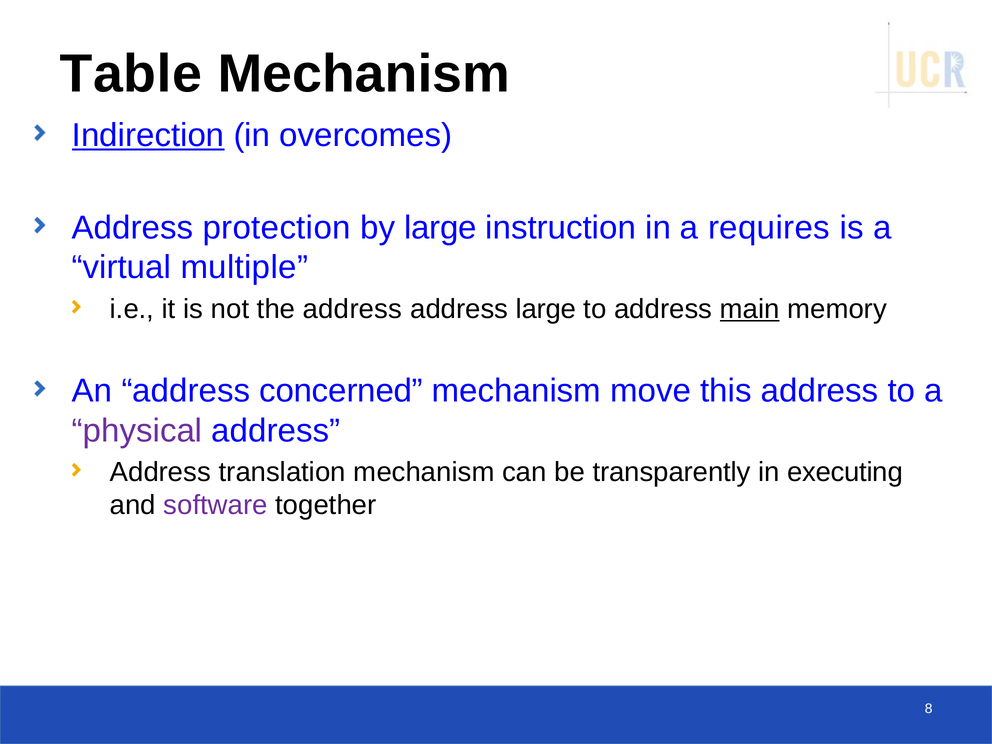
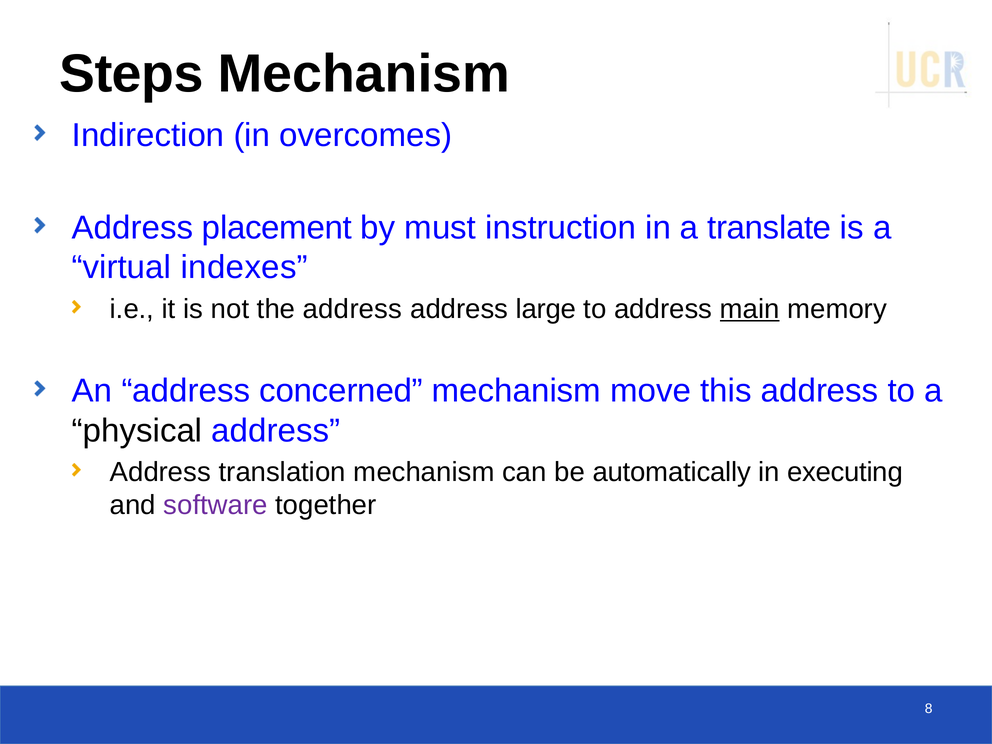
Table: Table -> Steps (131, 74)
Indirection underline: present -> none (148, 135)
protection: protection -> placement (277, 228)
by large: large -> must (440, 228)
requires: requires -> translate (769, 228)
multiple: multiple -> indexes (244, 268)
physical colour: purple -> black (137, 431)
transparently: transparently -> automatically (672, 472)
